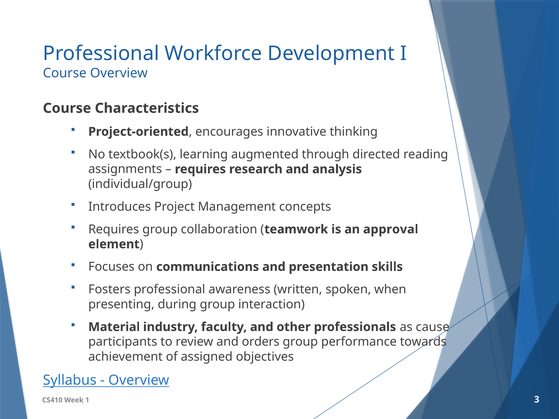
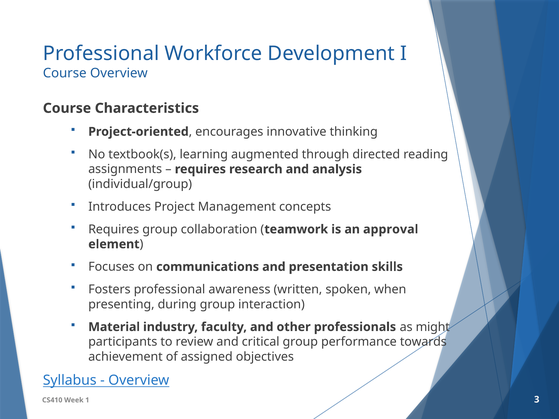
cause: cause -> might (433, 327)
orders: orders -> critical (261, 342)
